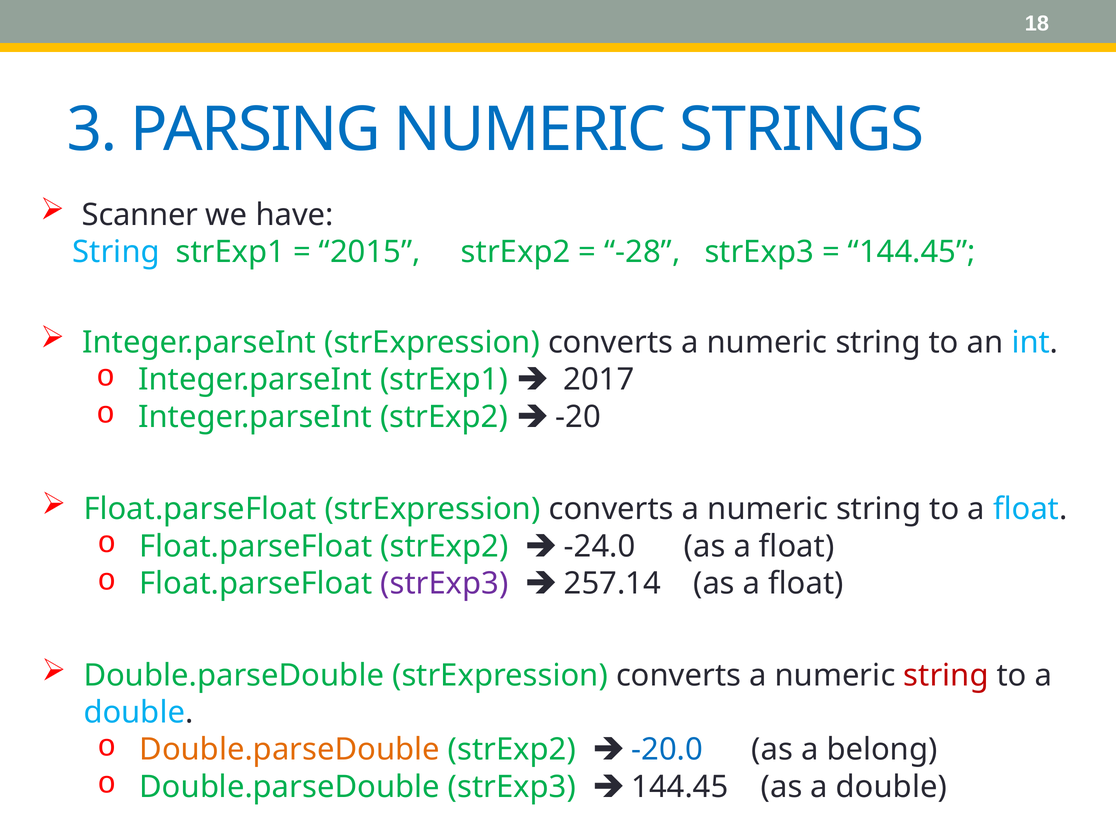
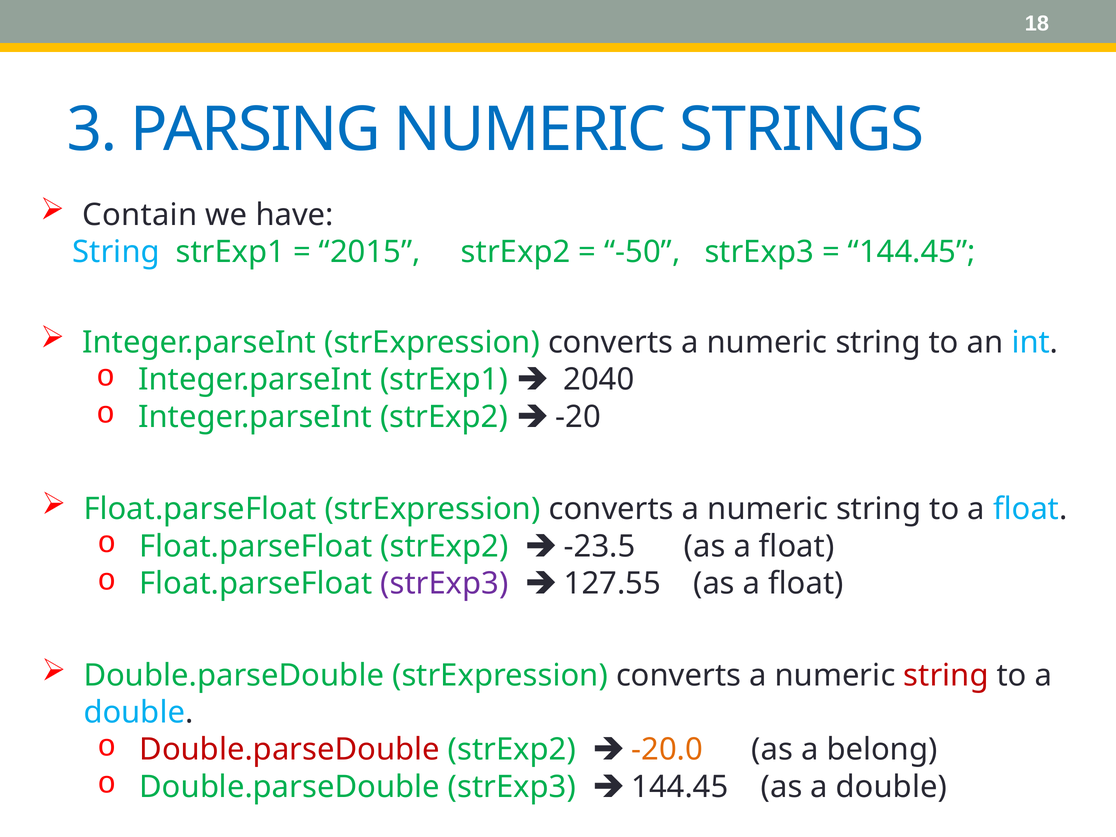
Scanner: Scanner -> Contain (140, 215)
-28: -28 -> -50 (642, 252)
2017: 2017 -> 2040 (599, 380)
-24.0: -24.0 -> -23.5 (600, 546)
257.14: 257.14 -> 127.55 (612, 583)
Double.parseDouble colour: orange -> red (290, 750)
-20.0 colour: blue -> orange (667, 750)
